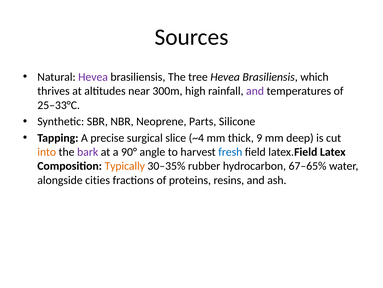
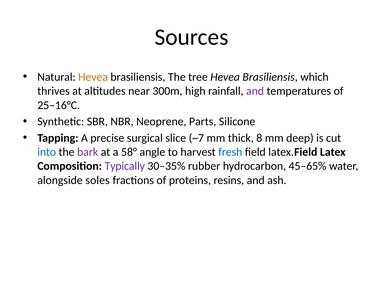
Hevea colour: purple -> orange (93, 77)
25–33°C: 25–33°C -> 25–16°C (59, 105)
~4: ~4 -> ~7 (196, 138)
9: 9 -> 8 (259, 138)
into colour: orange -> blue (47, 152)
90°: 90° -> 58° (129, 152)
Typically colour: orange -> purple (125, 166)
67–65%: 67–65% -> 45–65% (308, 166)
cities: cities -> soles (98, 180)
